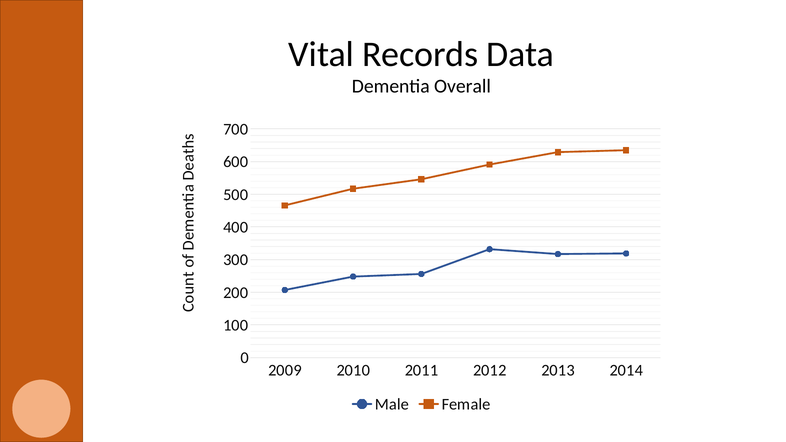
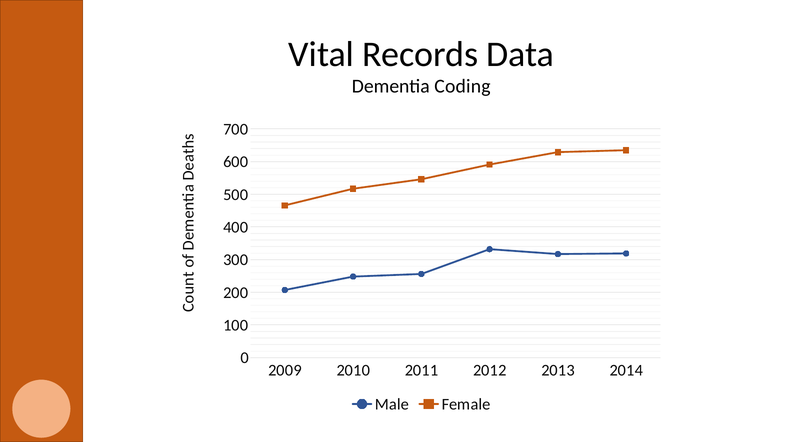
Overall: Overall -> Coding (462, 86)
